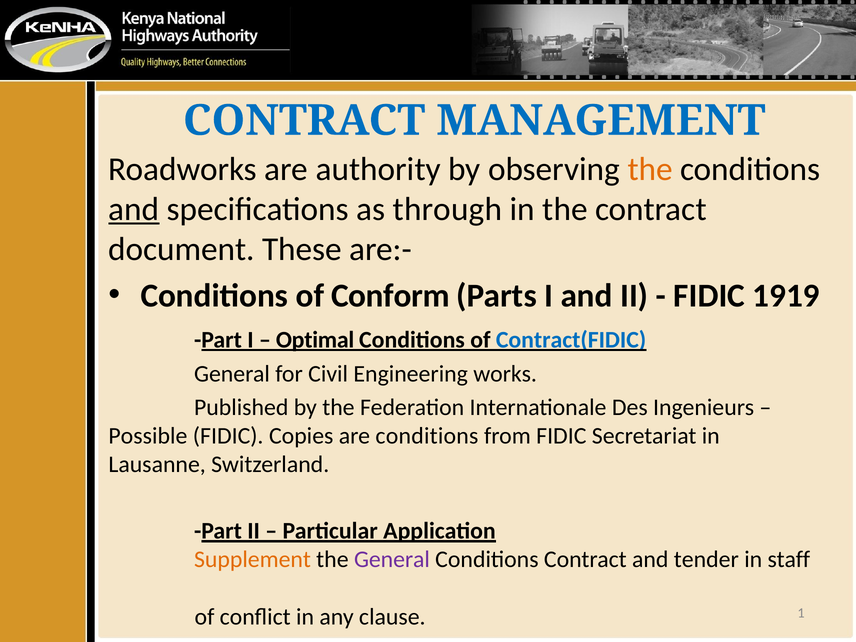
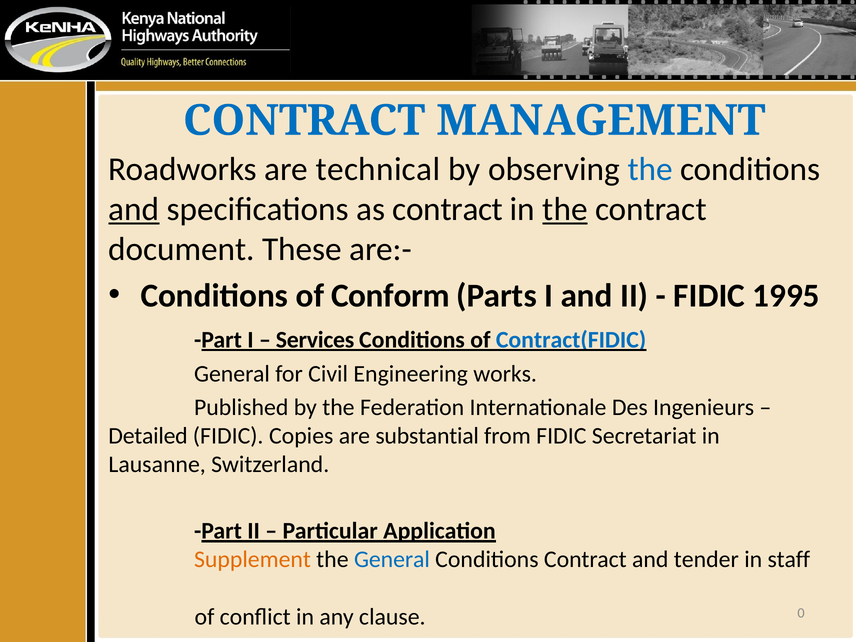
authority: authority -> technical (378, 169)
the colour: orange -> blue (650, 169)
as through: through -> contract (448, 209)
the underline: none -> present (565, 209)
1919: 1919 -> 1995 (786, 296)
Optimal: Optimal -> Services (315, 340)
Possible: Possible -> Detailed (148, 436)
are conditions: conditions -> substantial (427, 436)
General colour: purple -> blue (392, 560)
1: 1 -> 0 (801, 613)
